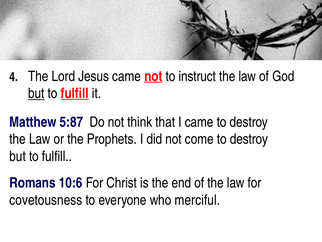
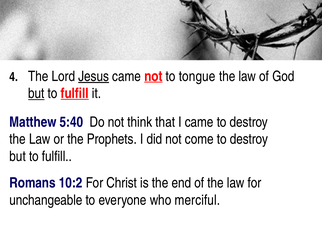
Jesus underline: none -> present (94, 76)
instruct: instruct -> tongue (197, 76)
5:87: 5:87 -> 5:40 (71, 122)
10:6: 10:6 -> 10:2 (71, 183)
covetousness: covetousness -> unchangeable (46, 200)
